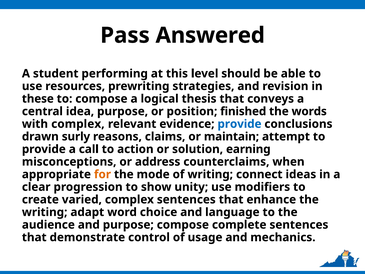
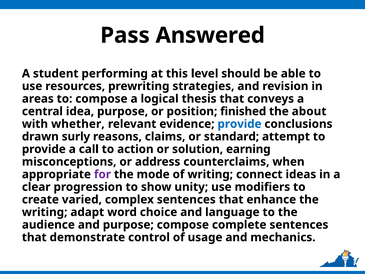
these: these -> areas (38, 99)
words: words -> about (309, 111)
with complex: complex -> whether (78, 124)
maintain: maintain -> standard (231, 136)
for colour: orange -> purple (102, 174)
